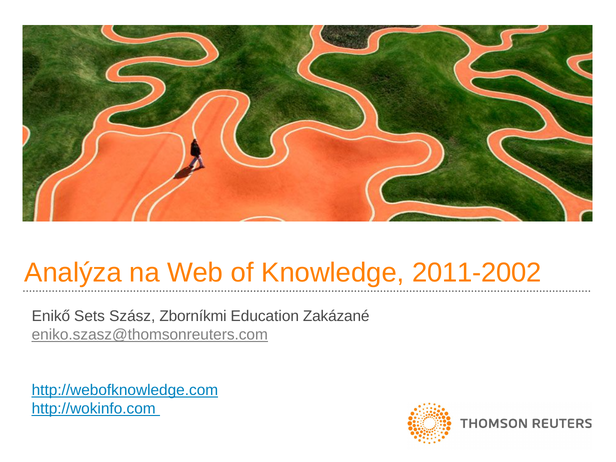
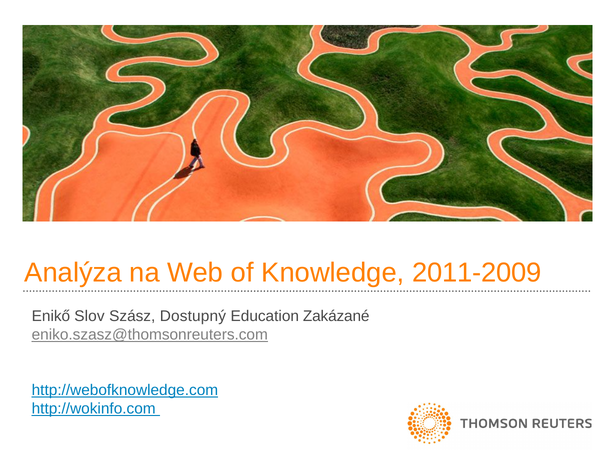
2011-2002: 2011-2002 -> 2011-2009 (477, 272)
Sets: Sets -> Slov (89, 316)
Zborníkmi: Zborníkmi -> Dostupný (193, 316)
